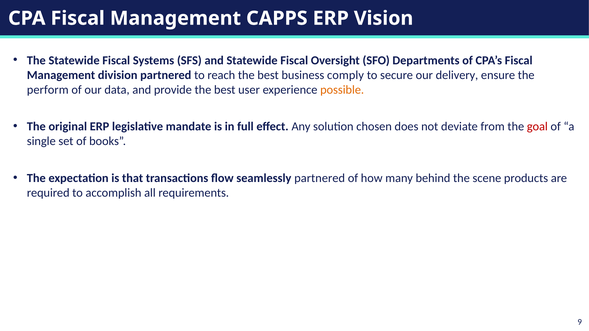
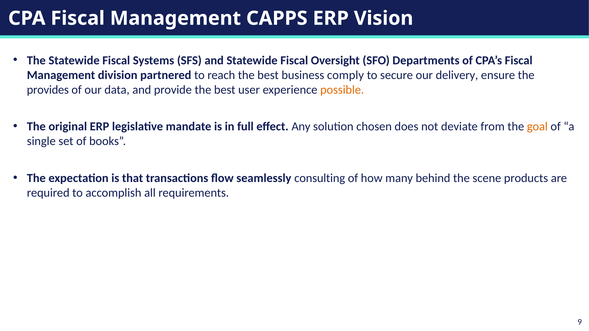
perform: perform -> provides (48, 90)
goal colour: red -> orange (537, 127)
seamlessly partnered: partnered -> consulting (320, 178)
